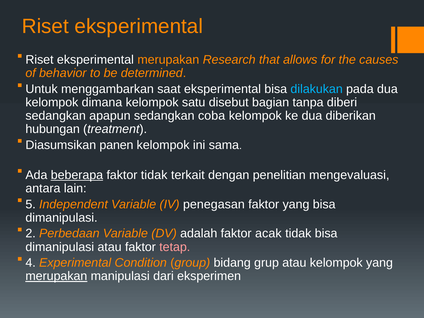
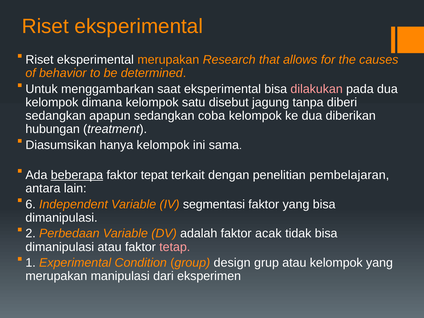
dilakukan colour: light blue -> pink (317, 89)
bagian: bagian -> jagung (271, 102)
panen: panen -> hanya (116, 145)
faktor tidak: tidak -> tepat (154, 175)
mengevaluasi: mengevaluasi -> pembelajaran (349, 175)
5: 5 -> 6 (31, 204)
penegasan: penegasan -> segmentasi (214, 204)
4: 4 -> 1 (31, 263)
bidang: bidang -> design (232, 263)
merupakan underline: present -> none (56, 276)
